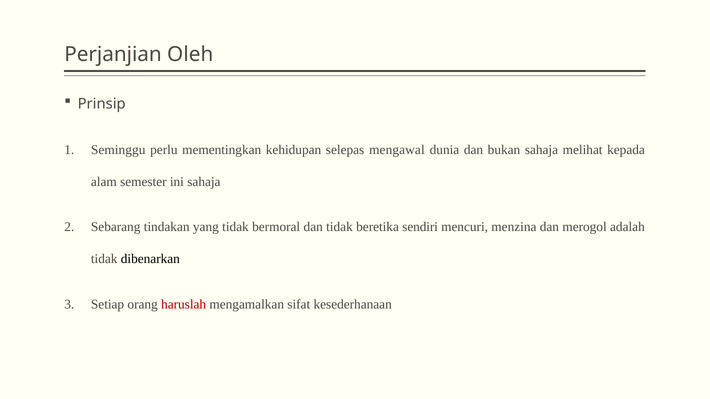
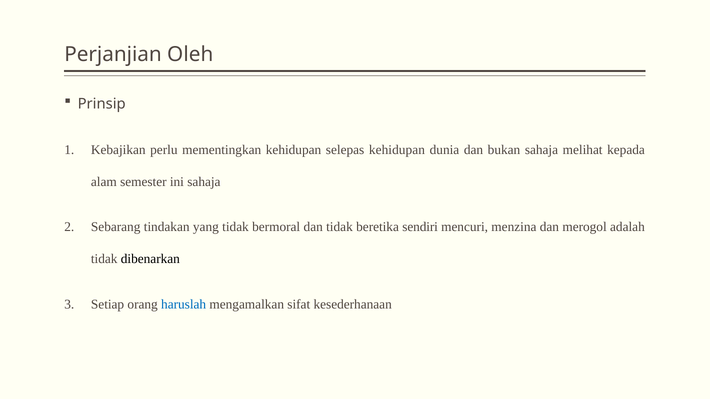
Seminggu: Seminggu -> Kebajikan (118, 150)
selepas mengawal: mengawal -> kehidupan (397, 150)
haruslah colour: red -> blue (184, 304)
